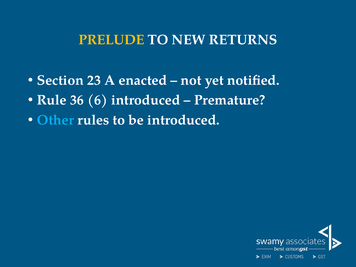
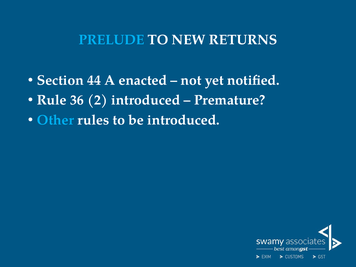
PRELUDE colour: yellow -> light blue (111, 40)
23: 23 -> 44 (94, 80)
6: 6 -> 2 (98, 100)
